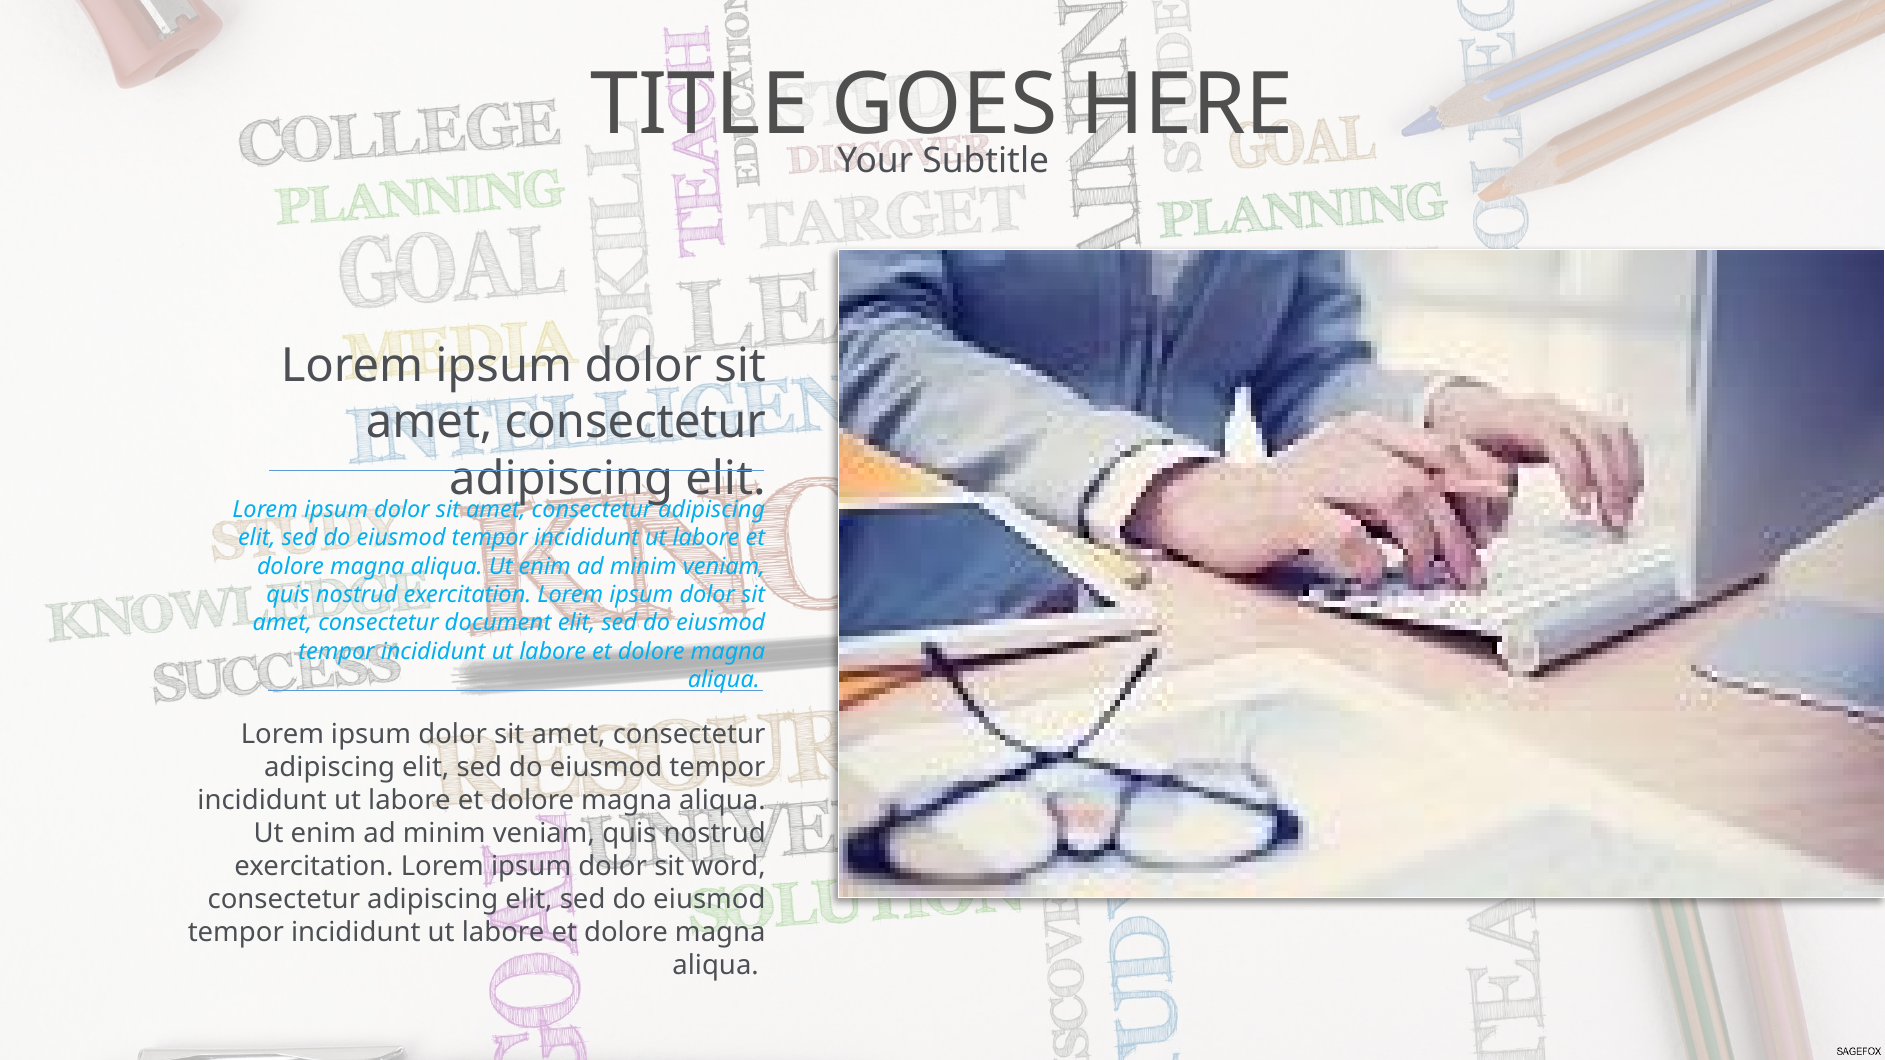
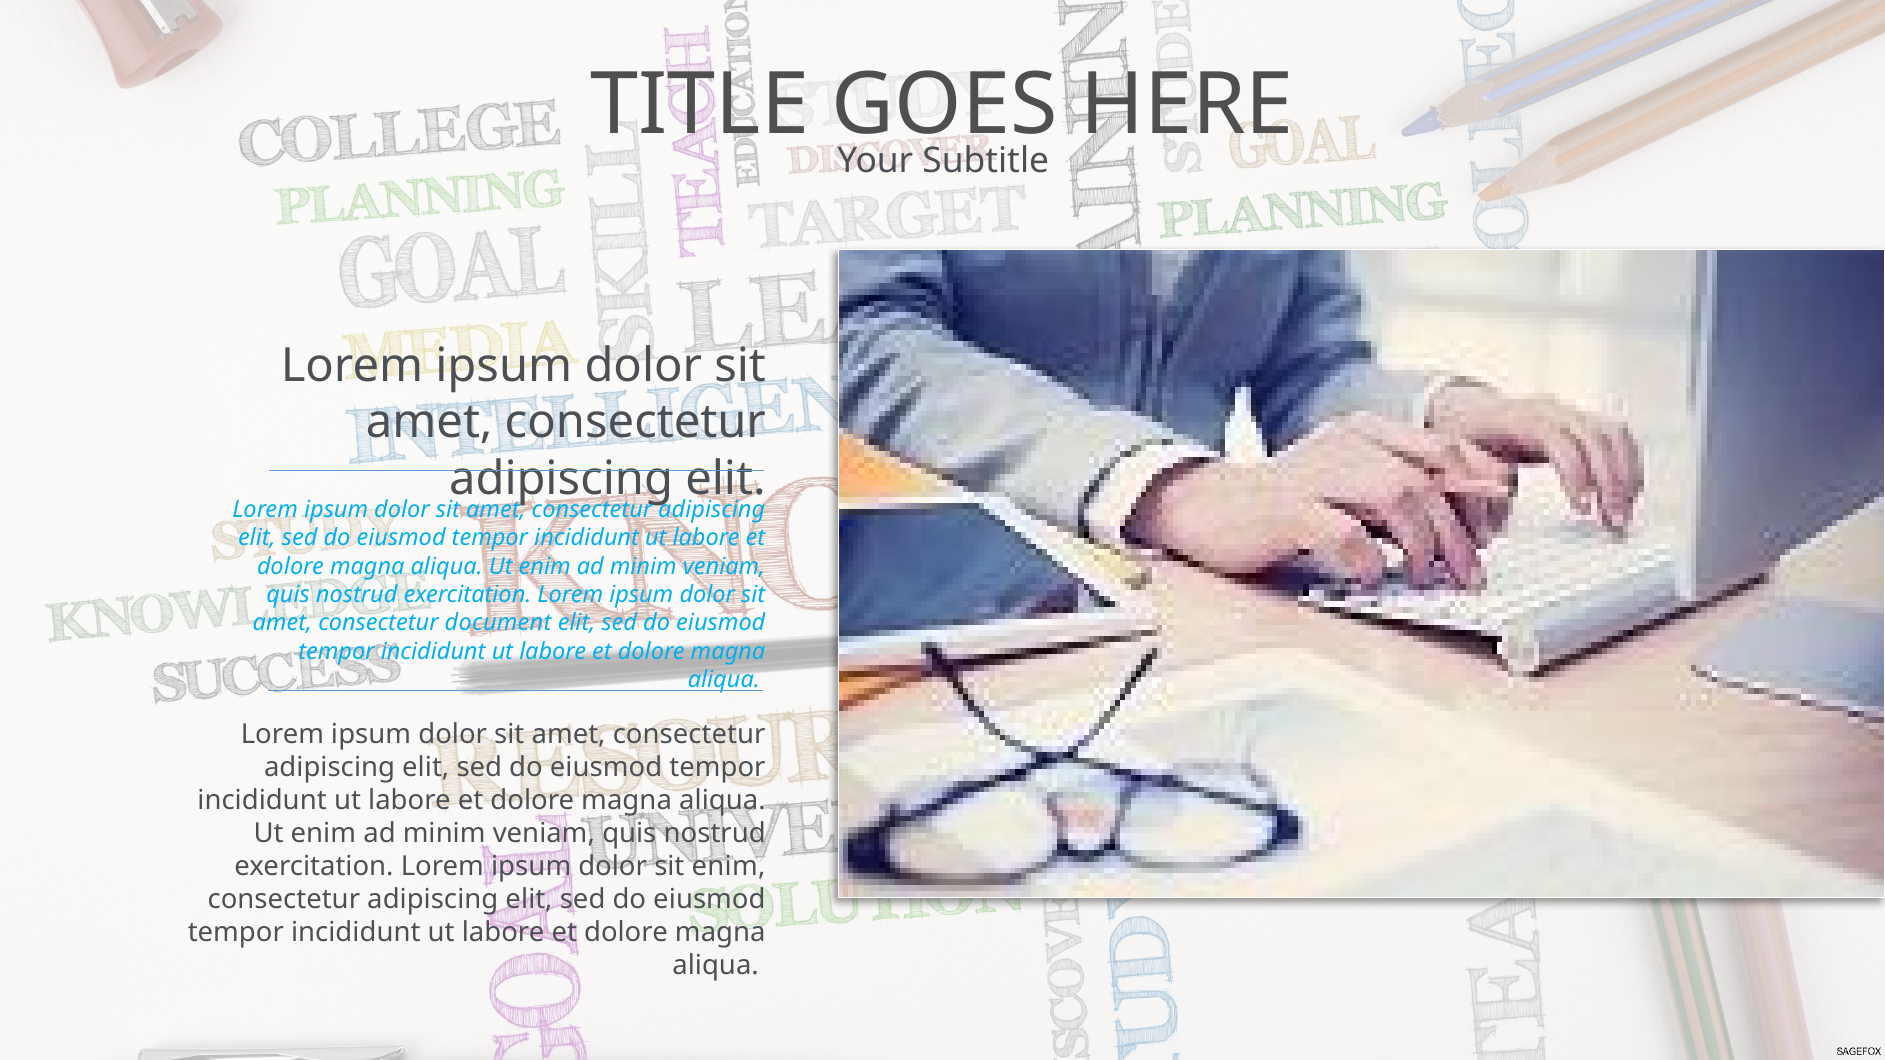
sit word: word -> enim (729, 866)
